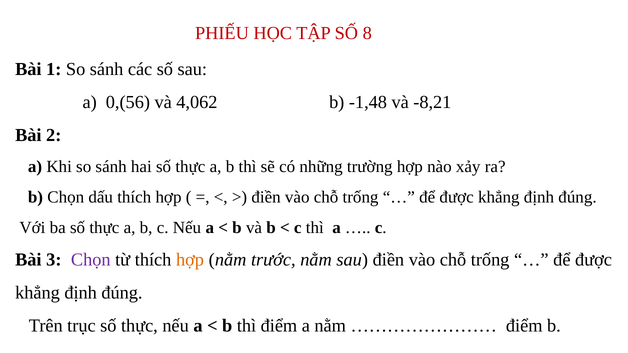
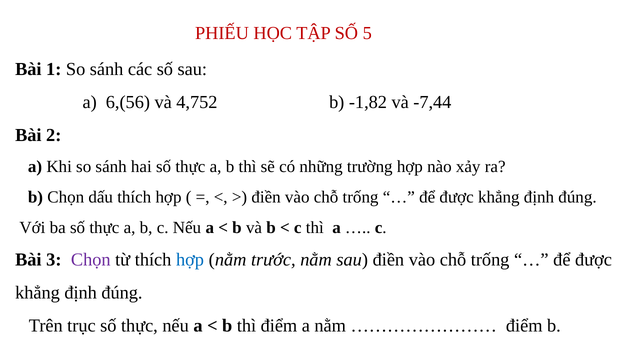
8: 8 -> 5 (367, 33)
0,(56: 0,(56 -> 6,(56 (128, 102)
4,062: 4,062 -> 4,752 (197, 102)
-1,48: -1,48 -> -1,82 (368, 102)
-8,21: -8,21 -> -7,44 (432, 102)
hợp colour: orange -> blue (190, 260)
